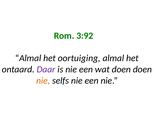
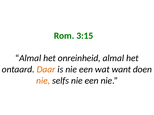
3:92: 3:92 -> 3:15 (85, 36)
oortuiging: oortuiging -> onreinheid (79, 58)
Daar colour: purple -> orange (46, 70)
wat doen: doen -> want (121, 70)
